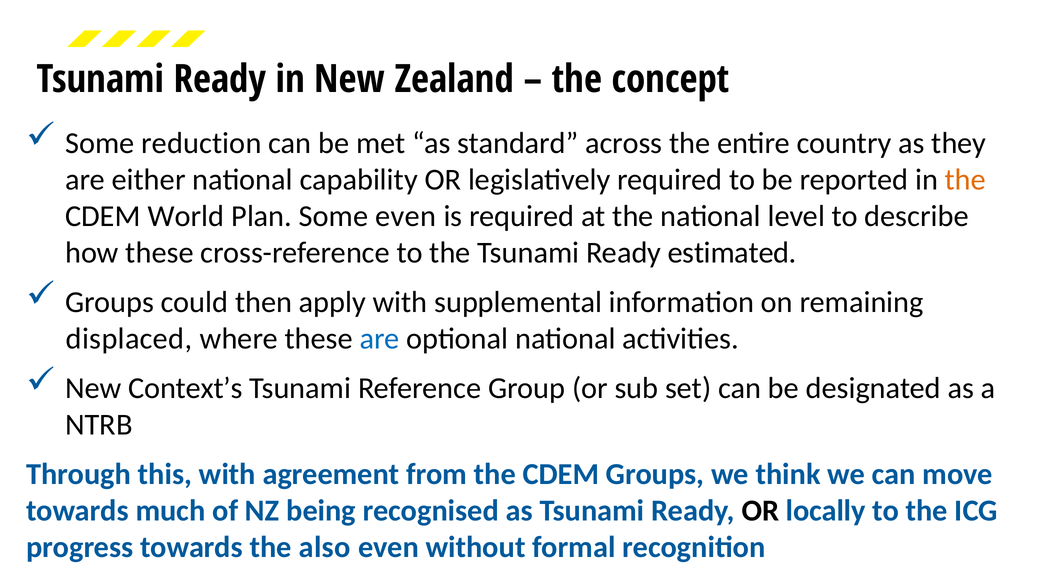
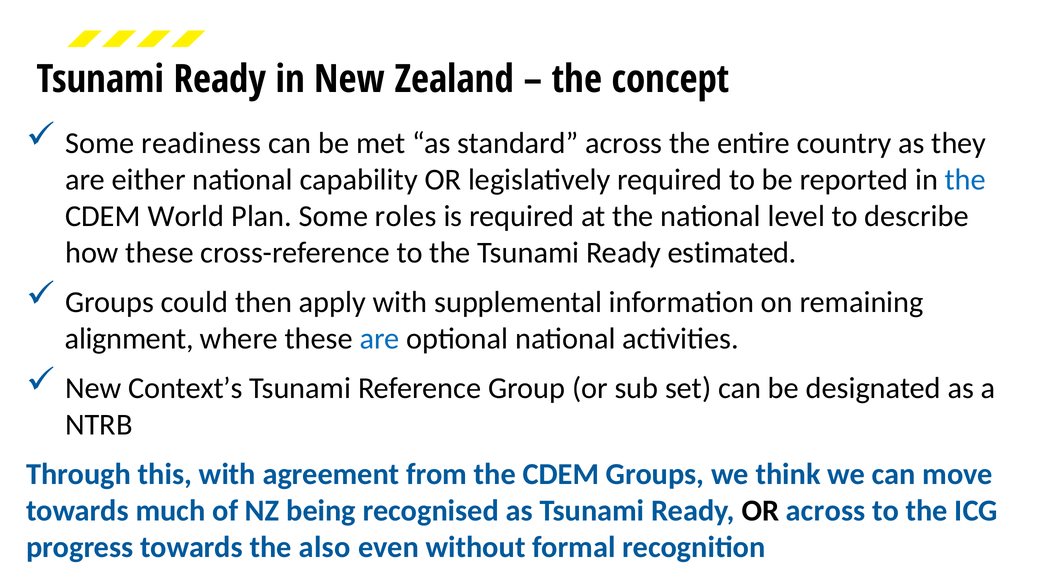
reduction: reduction -> readiness (201, 143)
the colour: orange -> blue (965, 180)
Some even: even -> roles (406, 216)
displaced: displaced -> alignment (129, 338)
OR locally: locally -> across (826, 510)
